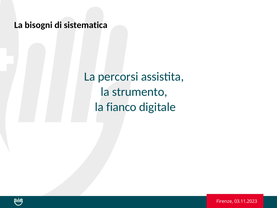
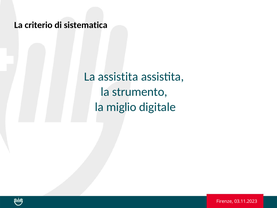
bisogni: bisogni -> criterio (39, 25)
La percorsi: percorsi -> assistita (118, 77)
fianco: fianco -> miglio (121, 107)
